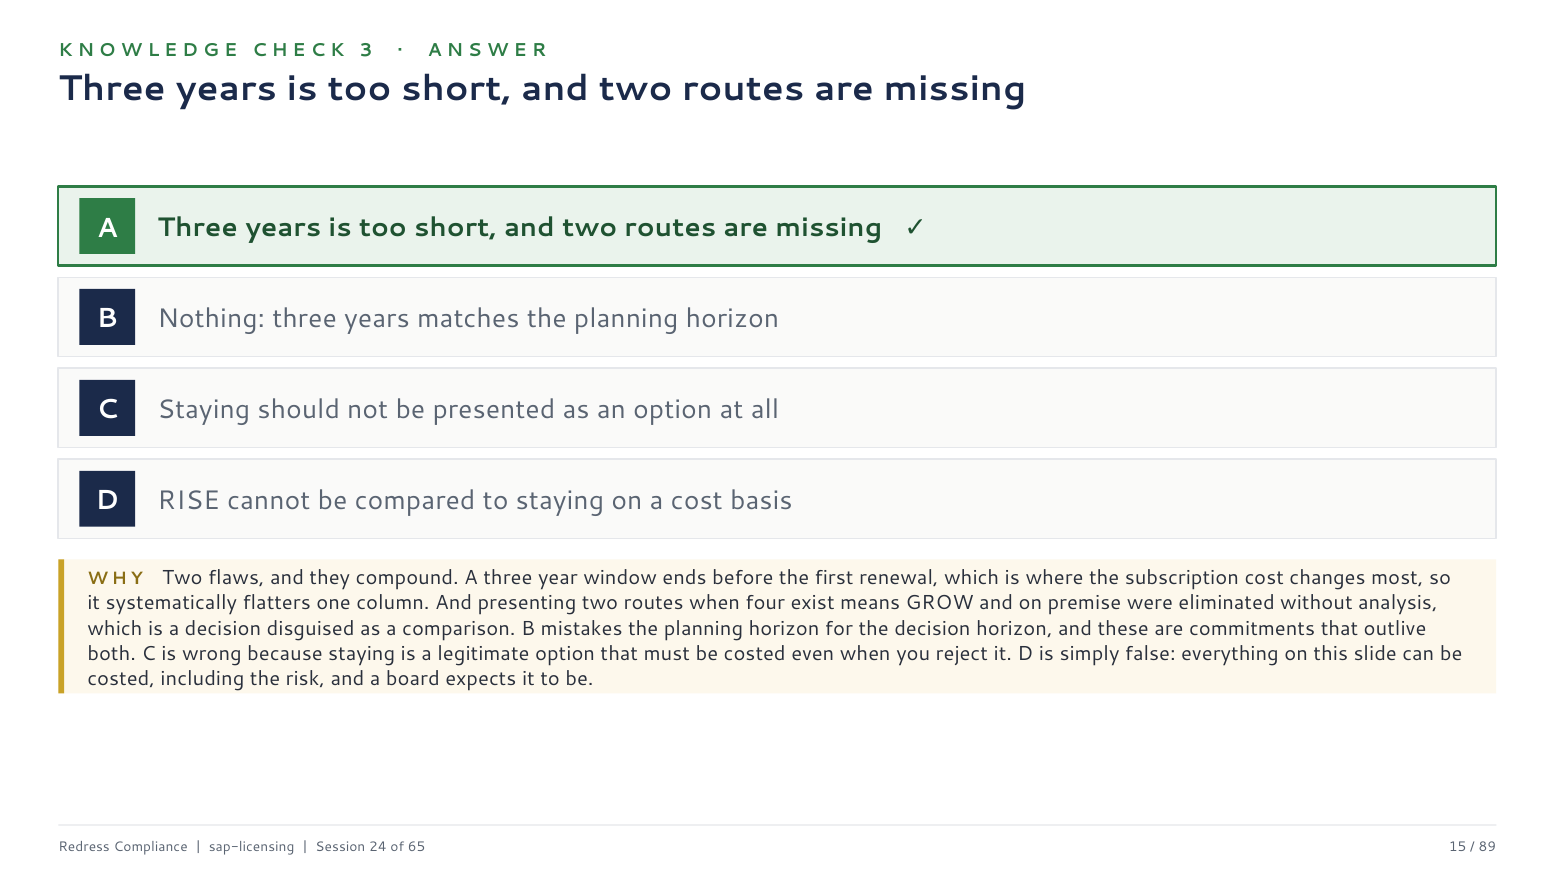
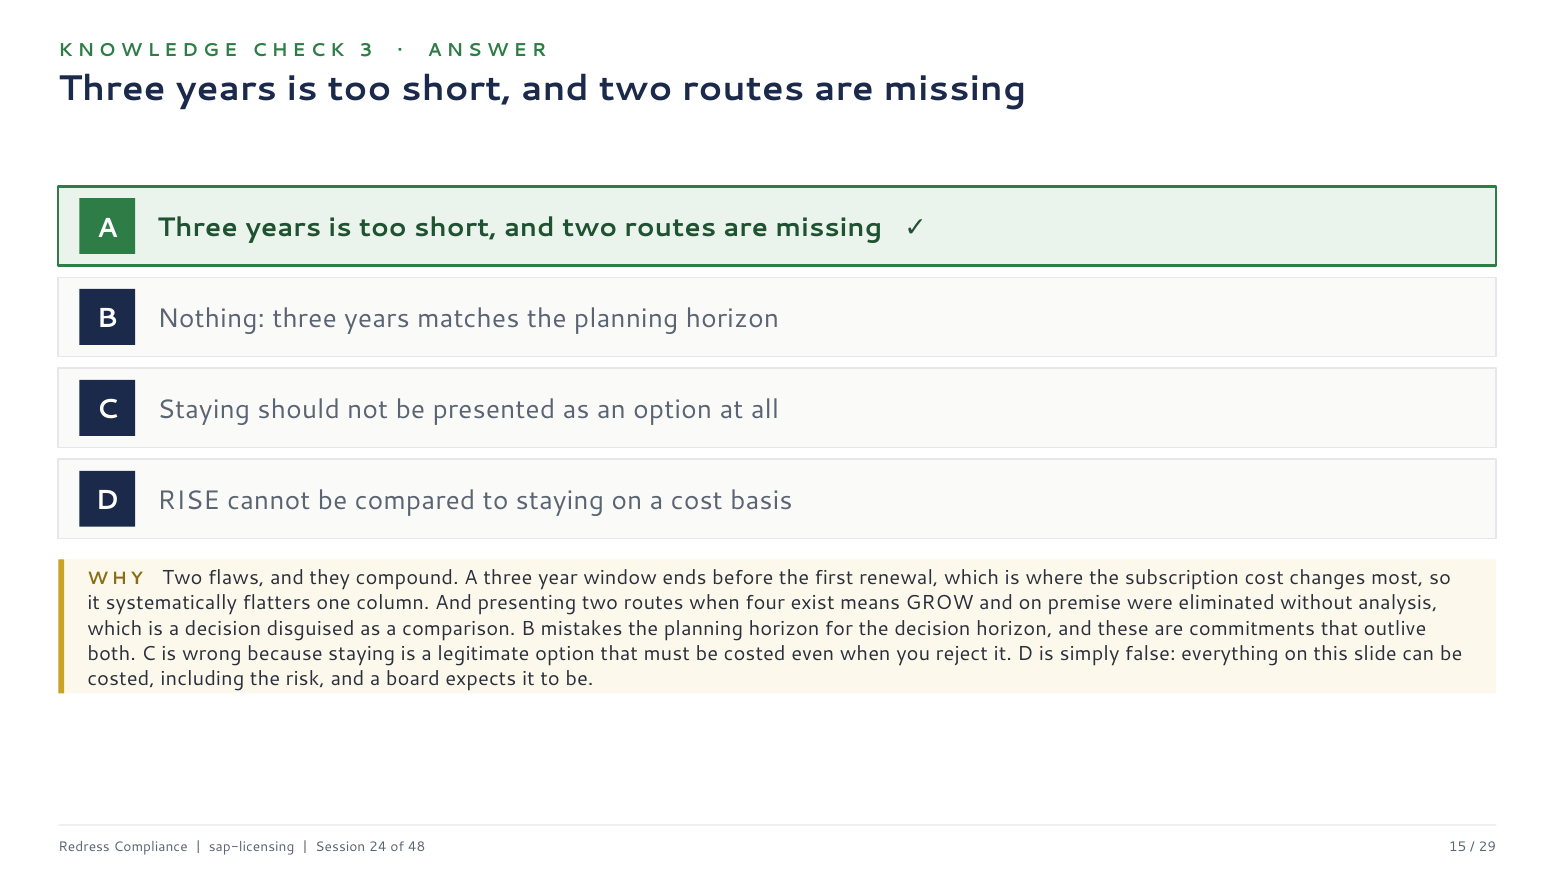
65: 65 -> 48 (417, 848)
89: 89 -> 29 (1487, 848)
